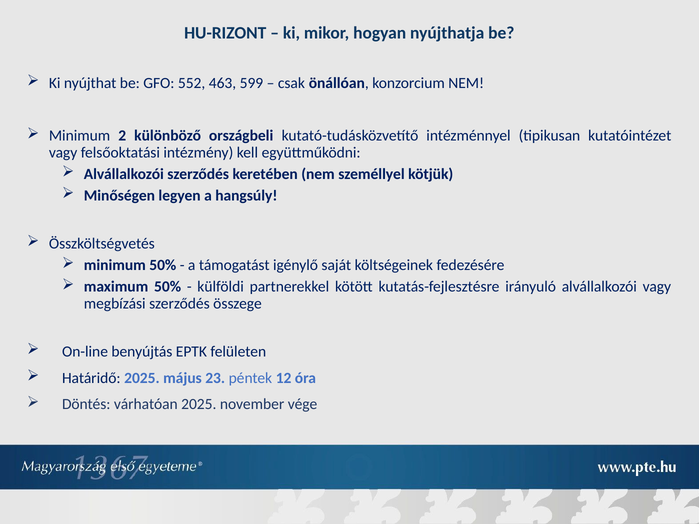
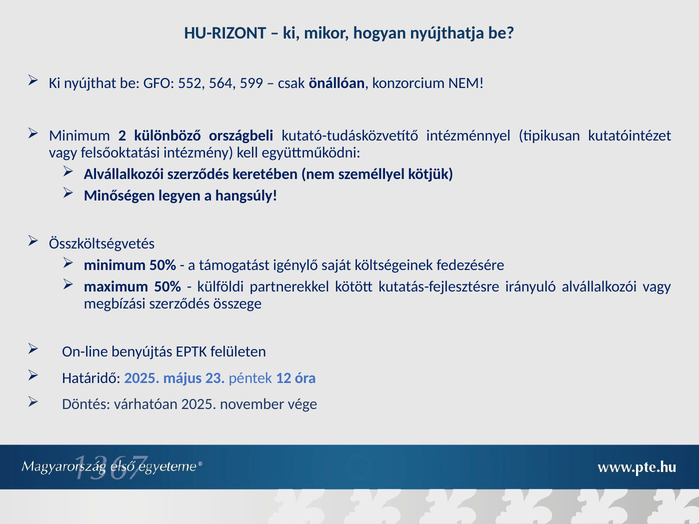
463: 463 -> 564 (223, 83)
